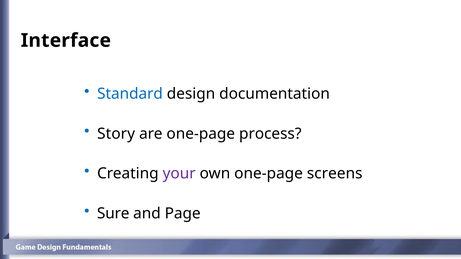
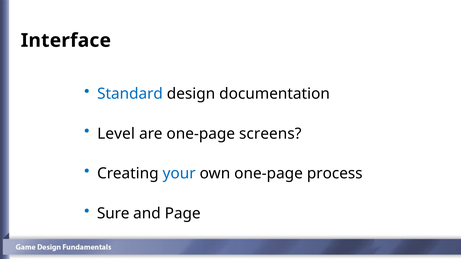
Story: Story -> Level (116, 134)
process: process -> screens (270, 134)
your colour: purple -> blue (179, 174)
screens: screens -> process (335, 174)
